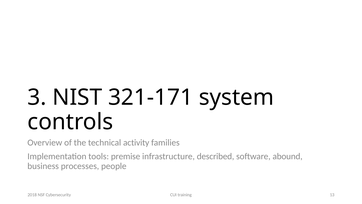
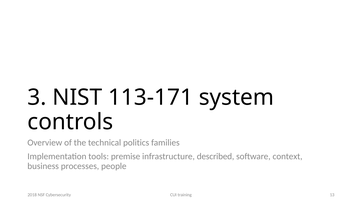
321-171: 321-171 -> 113-171 (151, 97)
activity: activity -> politics (136, 142)
abound: abound -> context (288, 156)
